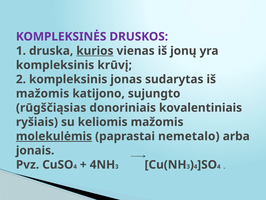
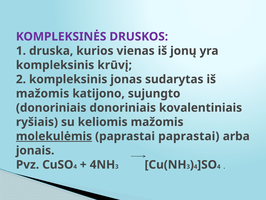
kurios underline: present -> none (95, 51)
rūgščiąsias: rūgščiąsias -> donoriniais (51, 108)
paprastai nemetalo: nemetalo -> paprastai (189, 136)
